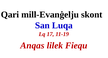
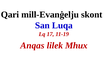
Fiequ: Fiequ -> Mhux (76, 46)
